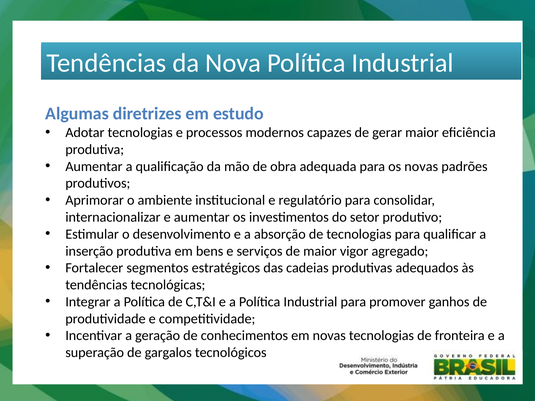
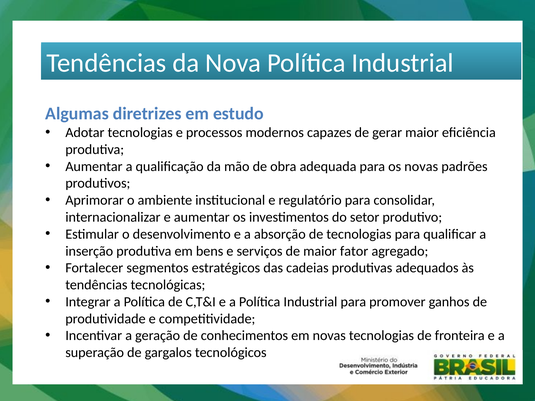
vigor: vigor -> fator (354, 251)
